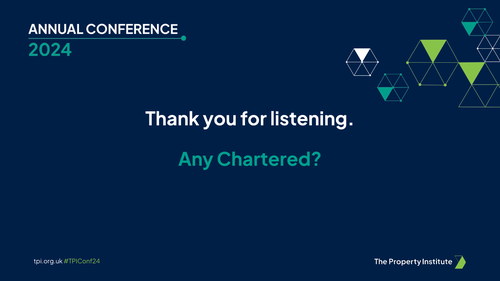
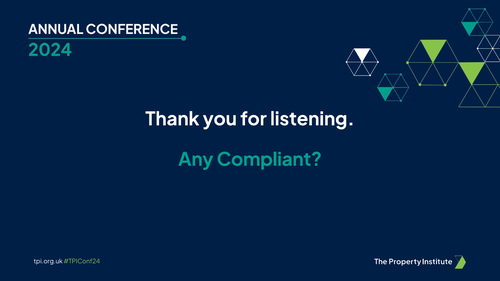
Chartered: Chartered -> Compliant (269, 160)
